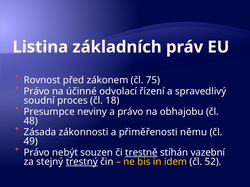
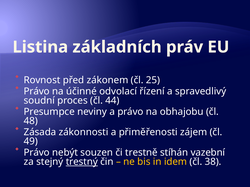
75: 75 -> 25 (153, 80)
18: 18 -> 44 (112, 101)
němu: němu -> zájem (194, 132)
trestně underline: present -> none (141, 153)
52: 52 -> 38 (213, 162)
